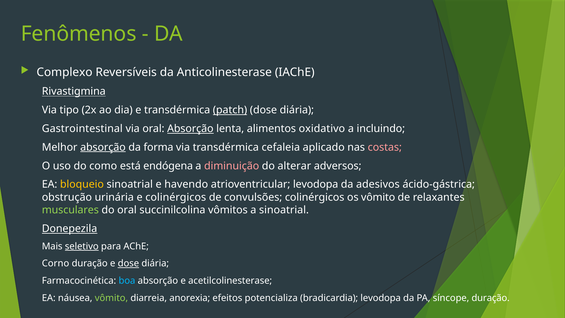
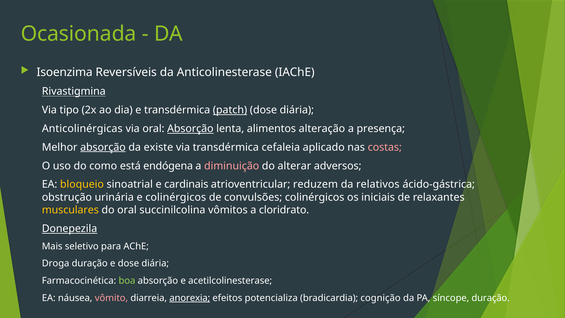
Fenômenos: Fenômenos -> Ocasionada (79, 34)
Complexo: Complexo -> Isoenzima (65, 72)
Gastrointestinal: Gastrointestinal -> Anticolinérgicas (82, 129)
oxidativo: oxidativo -> alteração (322, 129)
incluindo: incluindo -> presença (381, 129)
forma: forma -> existe (158, 147)
havendo: havendo -> cardinais (186, 184)
atrioventricular levodopa: levodopa -> reduzem (316, 184)
adesivos: adesivos -> relativos (378, 184)
os vômito: vômito -> iniciais (378, 197)
musculares colour: light green -> yellow (70, 210)
a sinoatrial: sinoatrial -> cloridrato (284, 210)
seletivo underline: present -> none (82, 246)
Corno: Corno -> Droga (56, 263)
dose underline: present -> none (128, 263)
boa colour: light blue -> light green (127, 281)
vômito colour: light green -> pink (111, 298)
anorexia underline: none -> present (190, 298)
bradicardia levodopa: levodopa -> cognição (381, 298)
